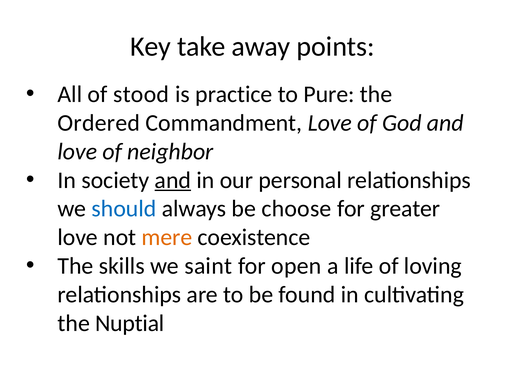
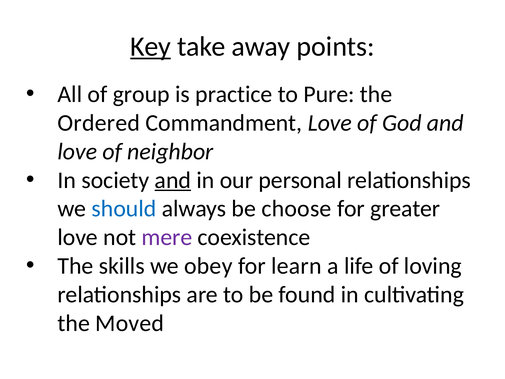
Key underline: none -> present (151, 47)
stood: stood -> group (141, 94)
mere colour: orange -> purple (167, 237)
saint: saint -> obey (208, 266)
open: open -> learn (296, 266)
Nuptial: Nuptial -> Moved (130, 323)
